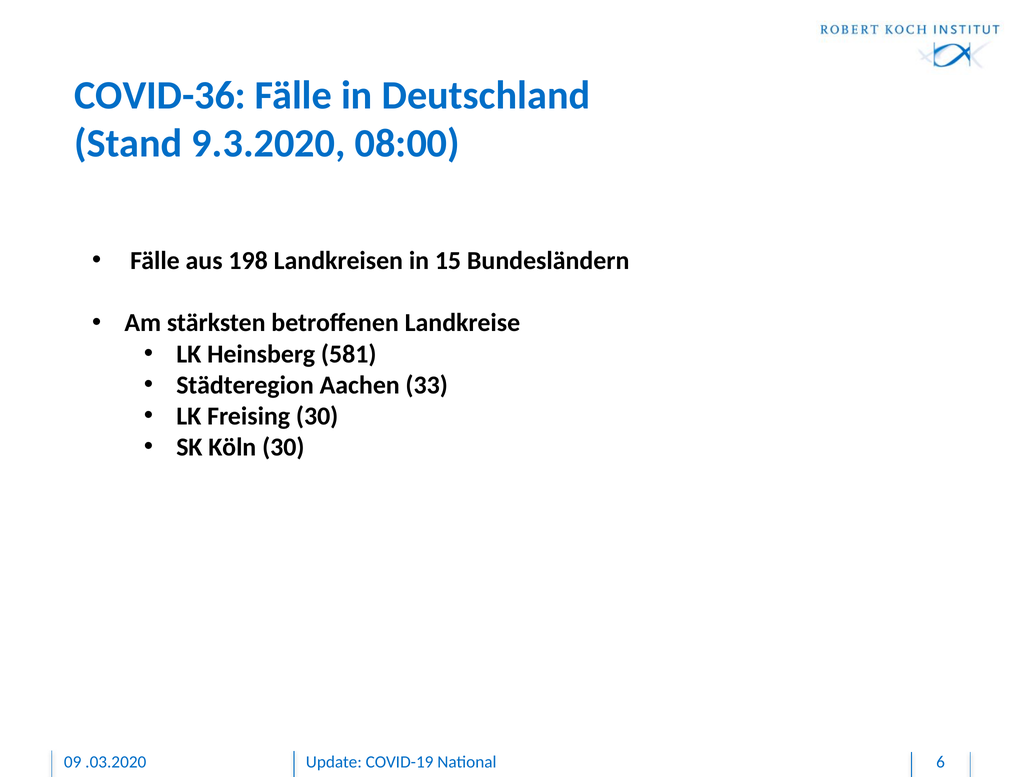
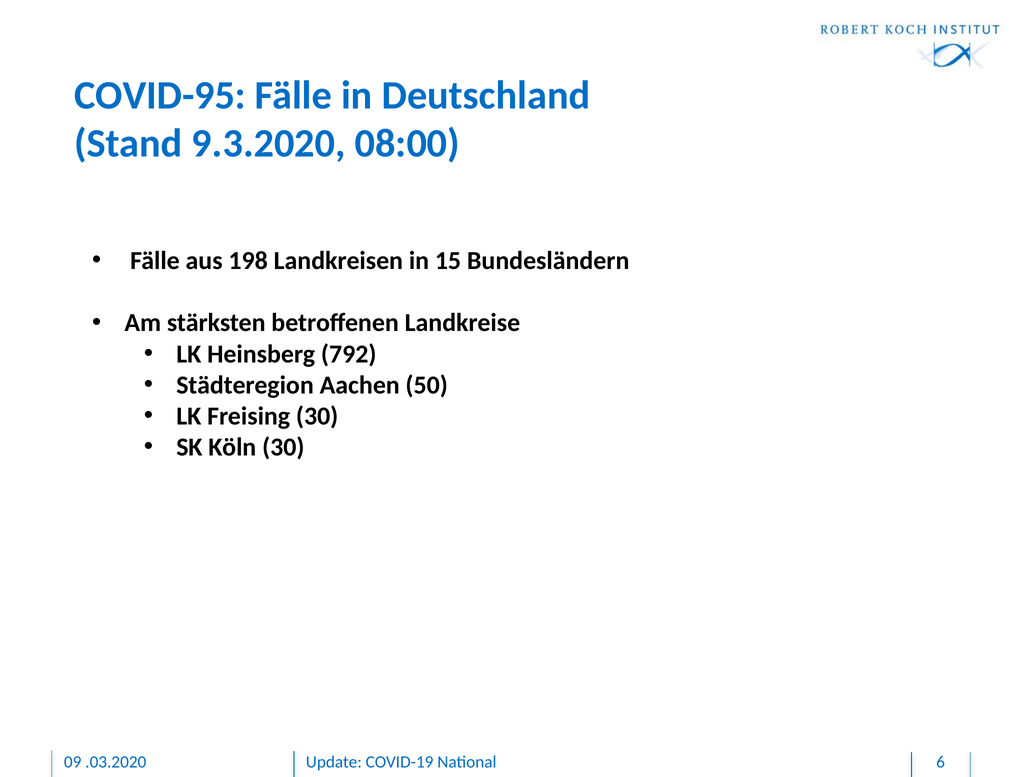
COVID-36: COVID-36 -> COVID-95 (160, 95)
581: 581 -> 792 (349, 354)
33: 33 -> 50 (427, 385)
